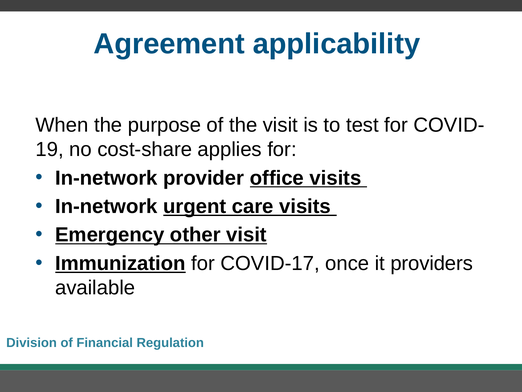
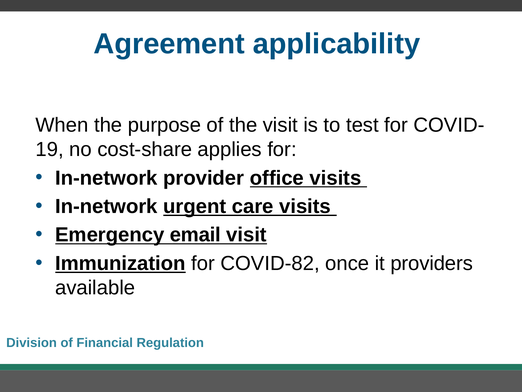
other: other -> email (195, 235)
COVID-17: COVID-17 -> COVID-82 (270, 263)
